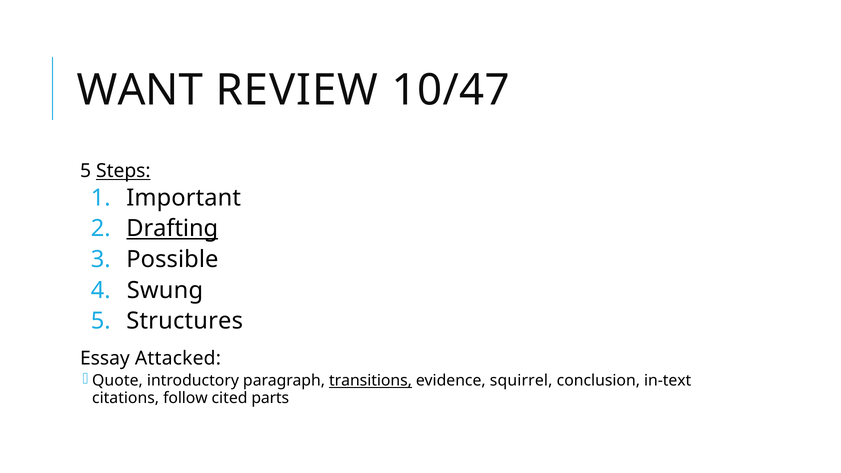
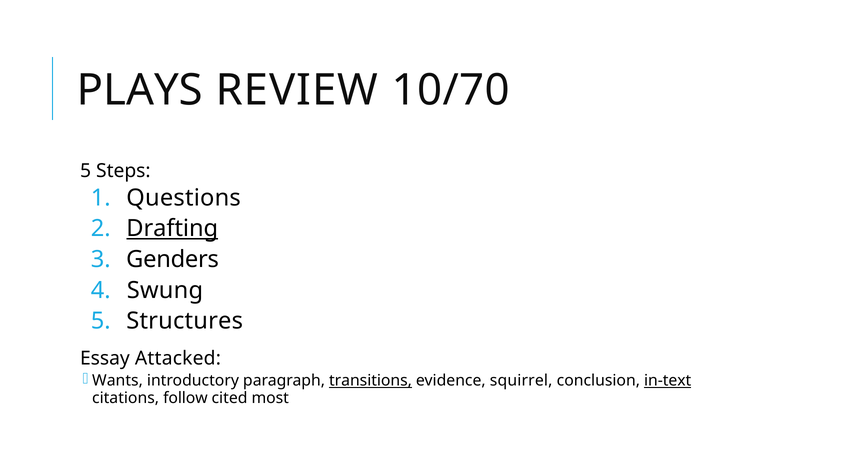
WANT: WANT -> PLAYS (140, 90)
10/47: 10/47 -> 10/70 (451, 90)
Steps underline: present -> none (123, 171)
Important: Important -> Questions (184, 198)
Possible: Possible -> Genders (173, 259)
Quote: Quote -> Wants (117, 381)
in-text underline: none -> present (668, 381)
parts: parts -> most (270, 398)
